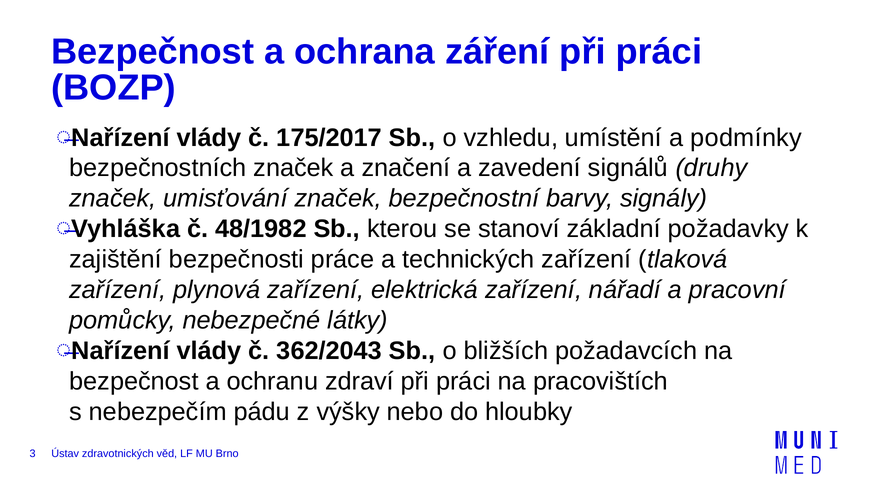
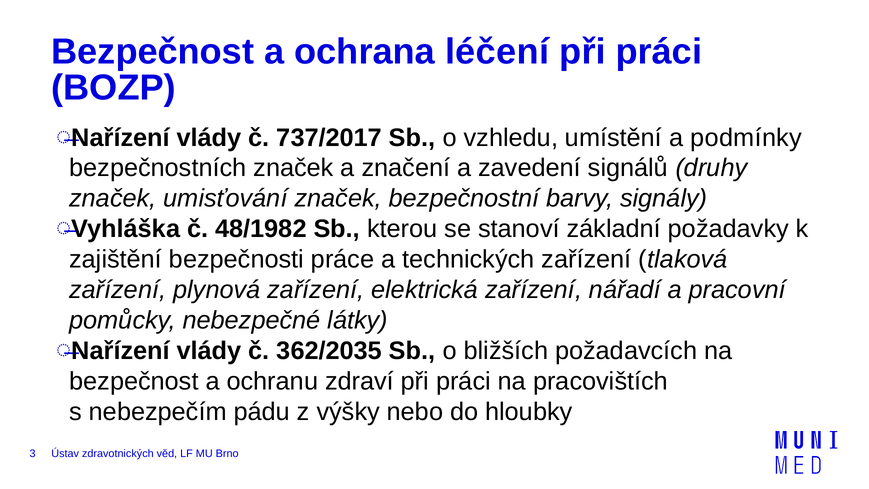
záření: záření -> léčení (497, 52)
175/2017: 175/2017 -> 737/2017 (329, 138)
362/2043: 362/2043 -> 362/2035 (329, 351)
